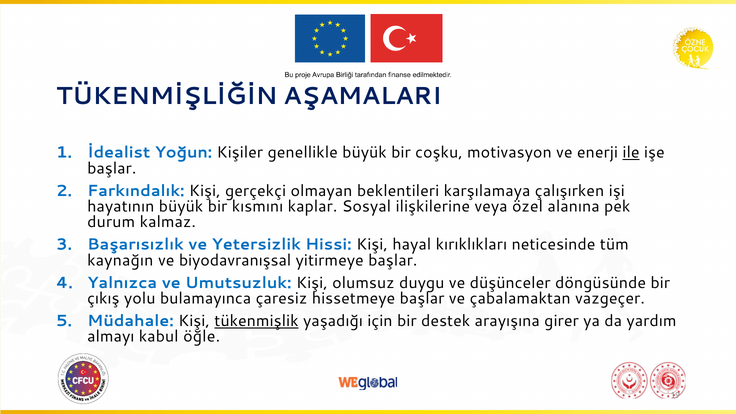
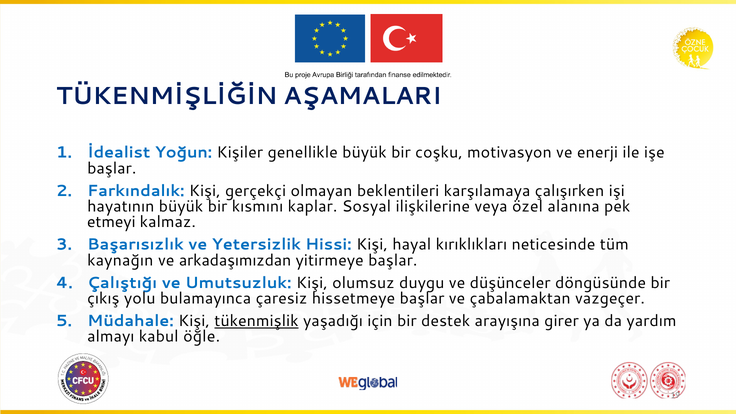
ile underline: present -> none (631, 153)
durum: durum -> etmeyi (111, 222)
biyodavranışsal: biyodavranışsal -> arkadaşımızdan (235, 260)
Yalnızca: Yalnızca -> Çalıştığı (122, 283)
